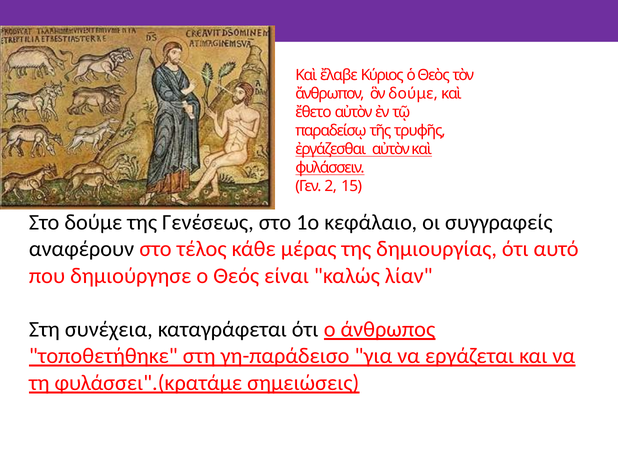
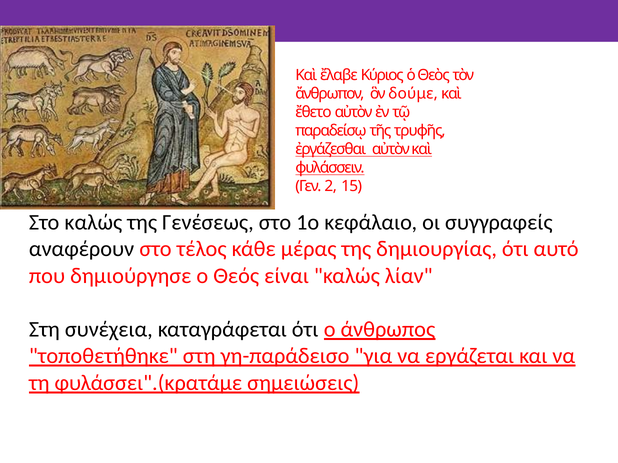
Στο δούμε: δούμε -> καλώς (93, 223)
